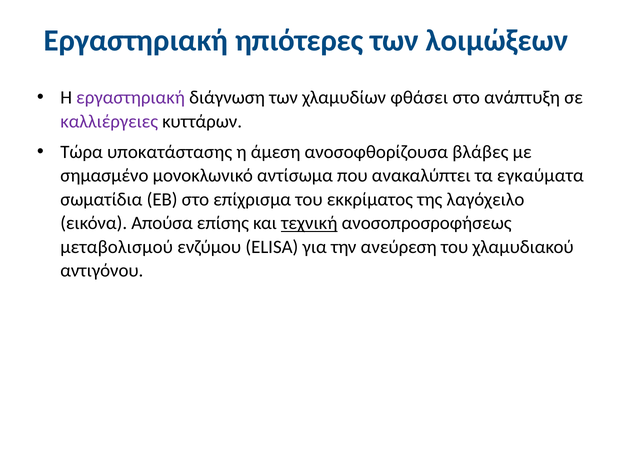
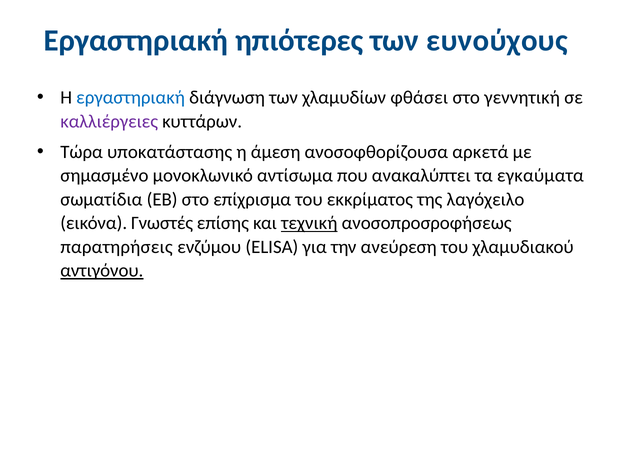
λοιμώξεων: λοιμώξεων -> ευνούχους (497, 41)
εργαστηριακή colour: purple -> blue (131, 98)
ανάπτυξη: ανάπτυξη -> γεννητική (522, 98)
βλάβες: βλάβες -> αρκετά (480, 152)
Απούσα: Απούσα -> Γνωστές (162, 223)
μεταβολισμού: μεταβολισμού -> παρατηρήσεις (117, 247)
αντιγόνου underline: none -> present (102, 271)
